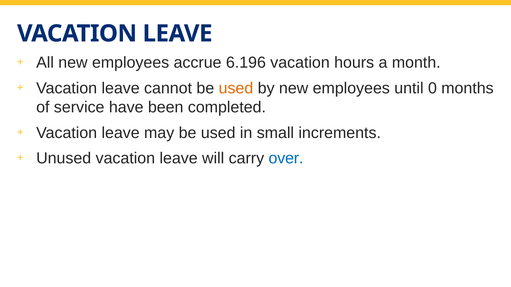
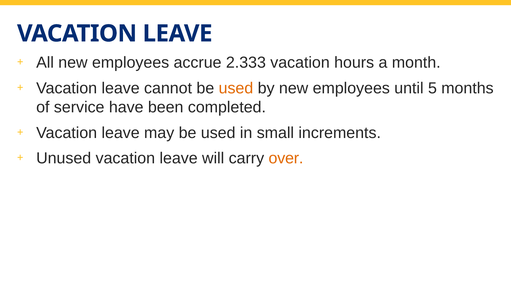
6.196: 6.196 -> 2.333 (246, 63)
0: 0 -> 5 (432, 88)
over colour: blue -> orange (286, 159)
